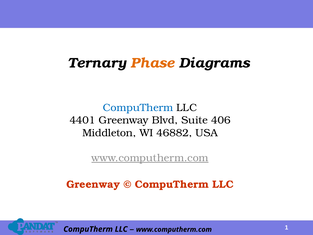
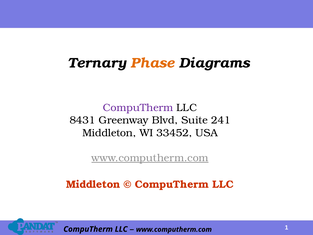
CompuTherm colour: blue -> purple (138, 108)
4401: 4401 -> 8431 (82, 120)
406: 406 -> 241 (221, 120)
46882: 46882 -> 33452 (174, 133)
Greenway: Greenway -> Middleton (93, 184)
